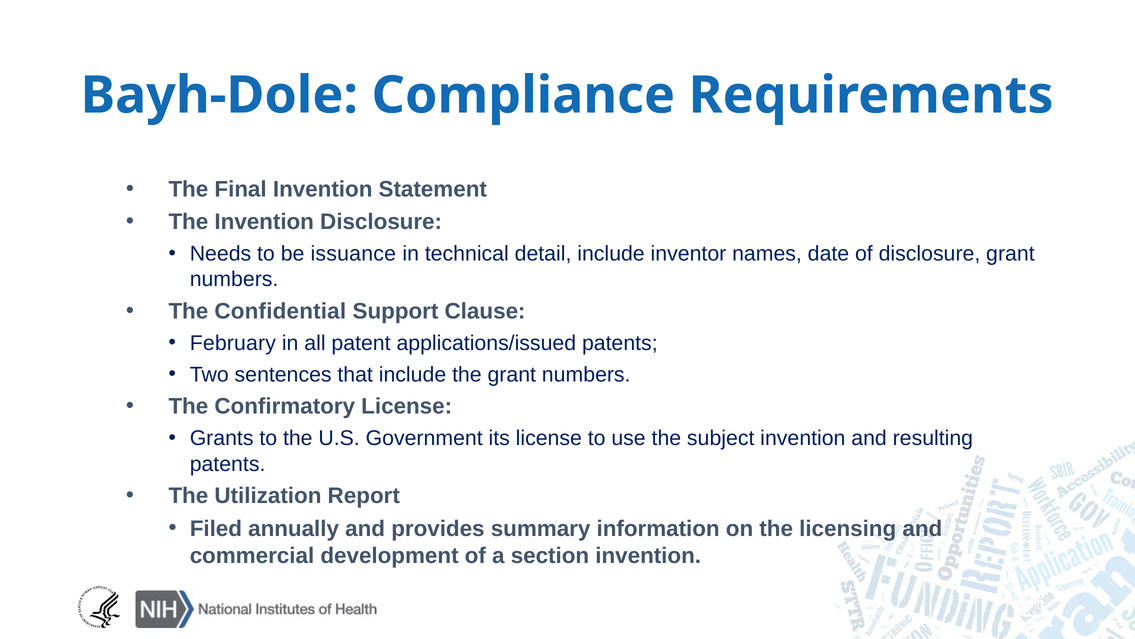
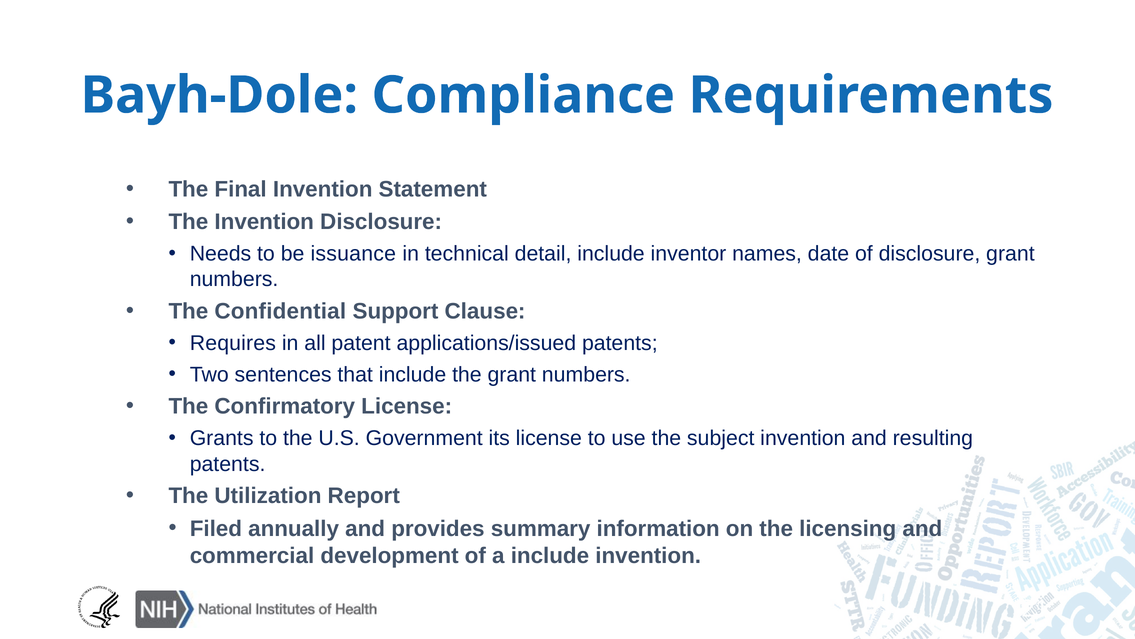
February: February -> Requires (233, 343)
a section: section -> include (550, 555)
